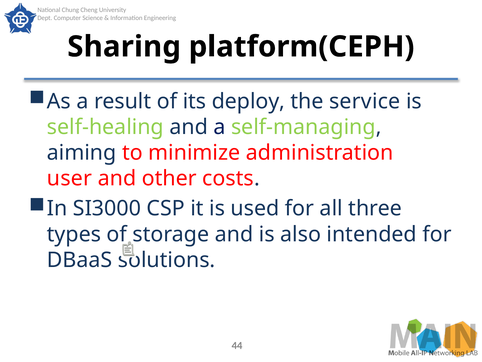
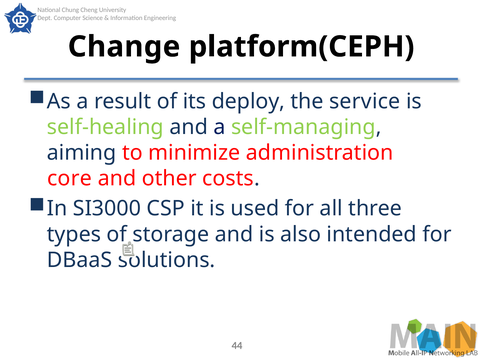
Sharing: Sharing -> Change (124, 47)
user: user -> core (69, 178)
